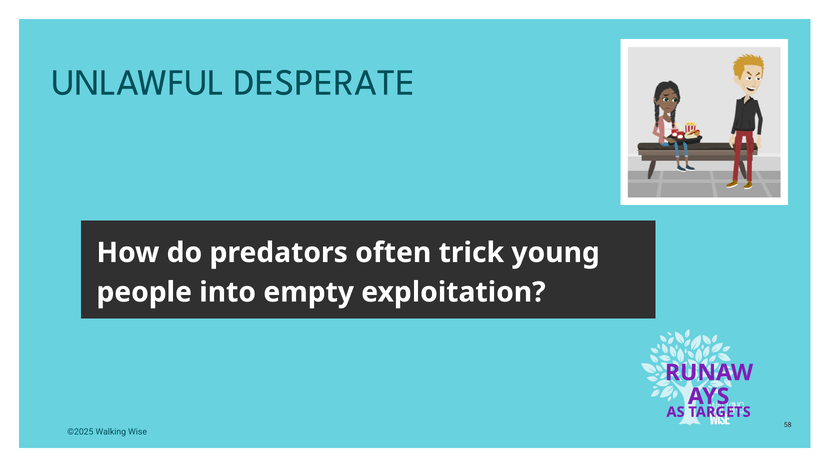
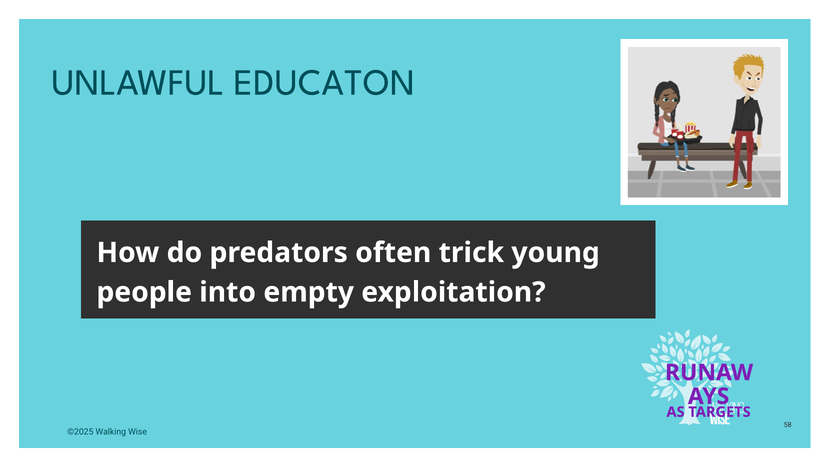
DESPERATE: DESPERATE -> EDUCATON (324, 83)
